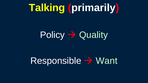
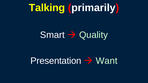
Policy: Policy -> Smart (52, 35)
Responsible: Responsible -> Presentation (56, 61)
